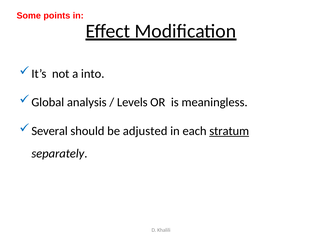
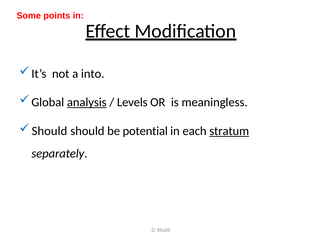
analysis underline: none -> present (87, 103)
Several: Several -> Should (49, 131)
adjusted: adjusted -> potential (145, 131)
